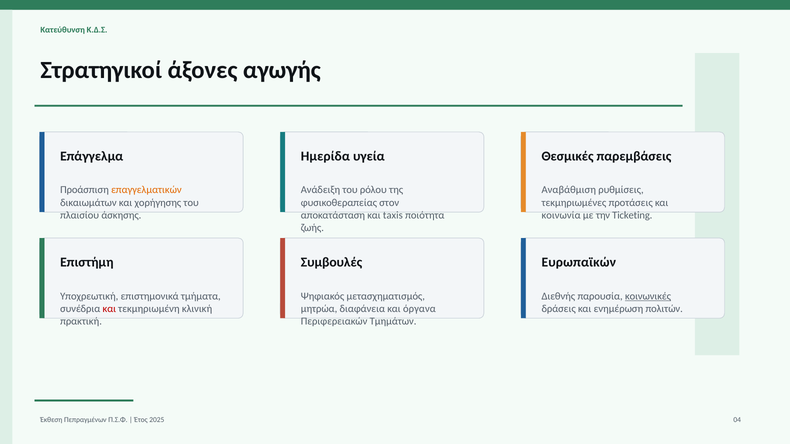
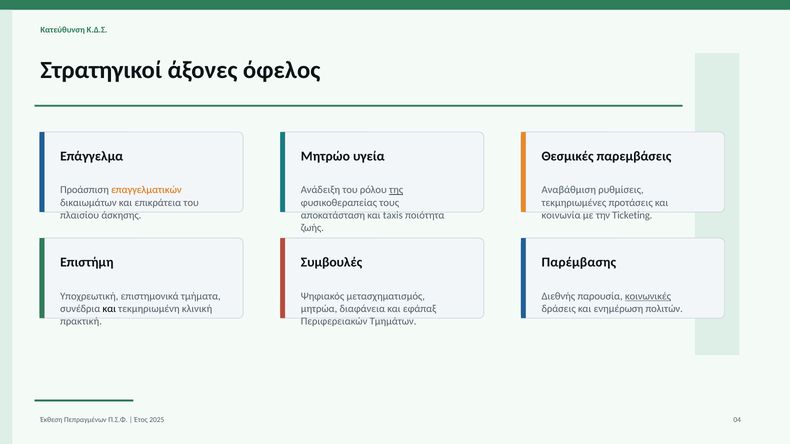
αγωγής: αγωγής -> όφελος (282, 70)
Ημερίδα: Ημερίδα -> Μητρώο (325, 156)
της underline: none -> present (396, 190)
χορήγησης: χορήγησης -> επικράτεια (158, 203)
στον: στον -> τους (389, 203)
Ευρωπαϊκών: Ευρωπαϊκών -> Παρέμβασης (579, 263)
και colour: red -> black (109, 309)
όργανα: όργανα -> εφάπαξ (419, 309)
